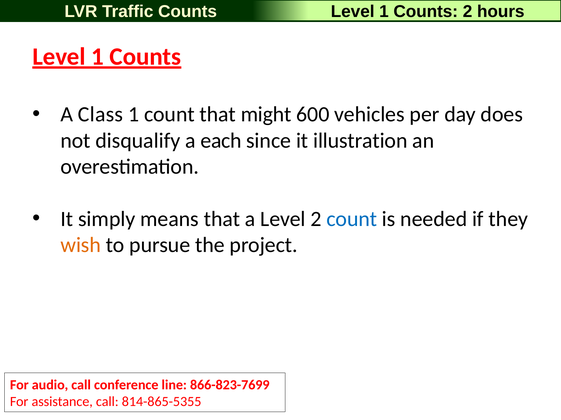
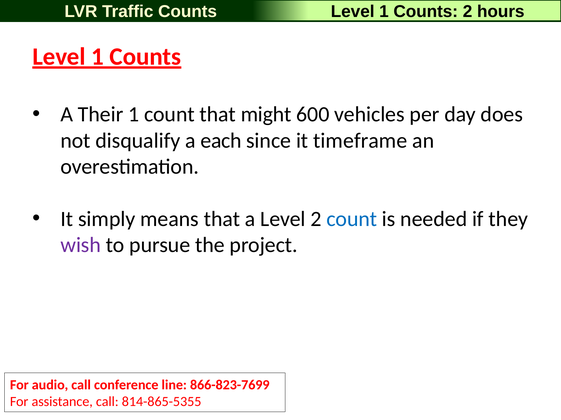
Class: Class -> Their (101, 115)
illustration: illustration -> timeframe (360, 141)
wish colour: orange -> purple (81, 246)
